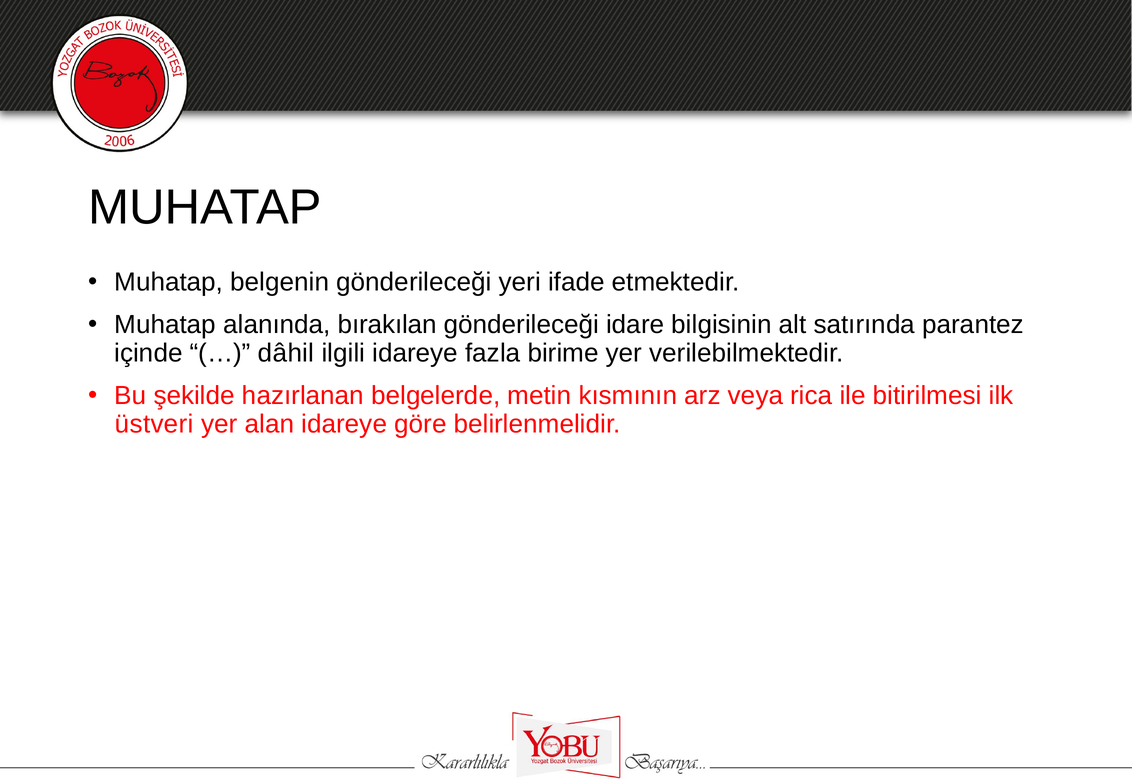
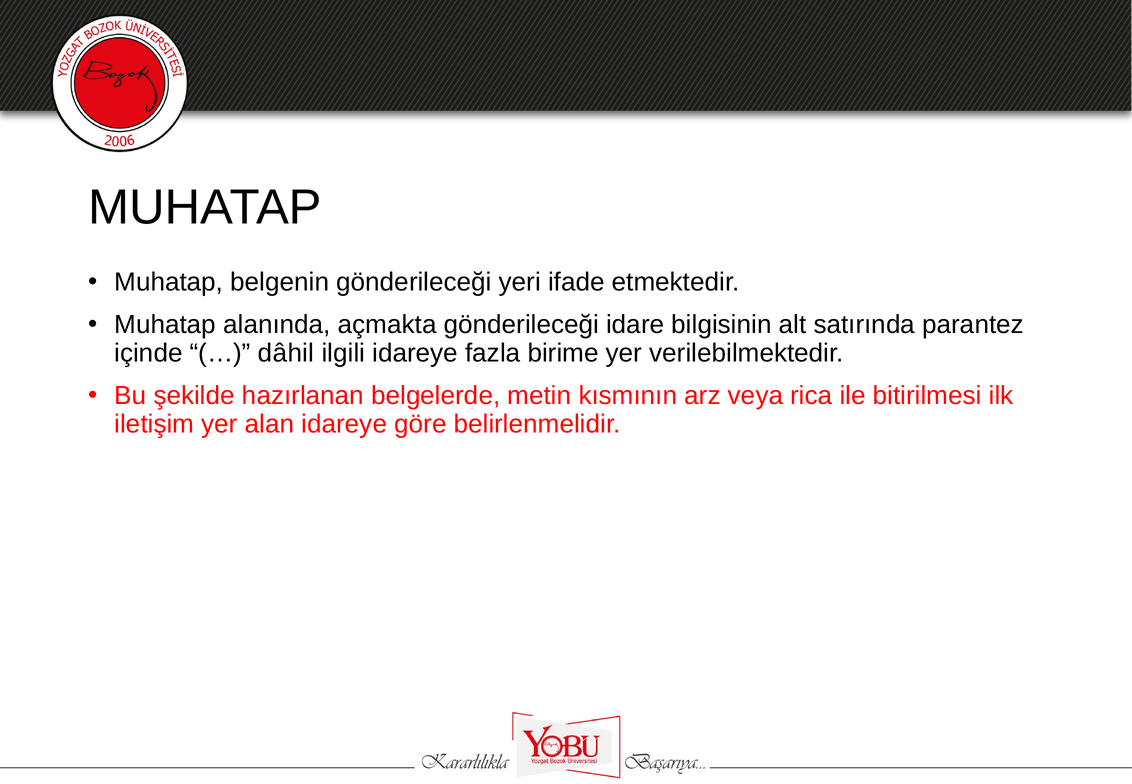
bırakılan: bırakılan -> açmakta (387, 325)
üstveri: üstveri -> iletişim (154, 424)
